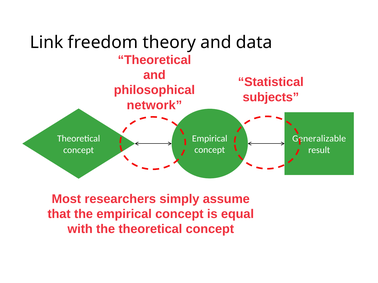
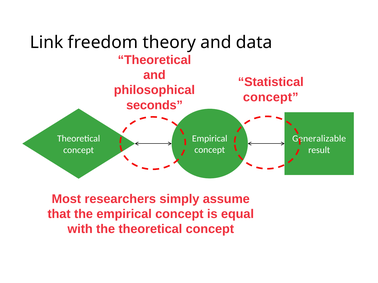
subjects: subjects -> concept (271, 97)
network: network -> seconds (154, 105)
